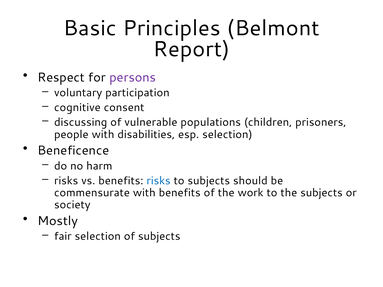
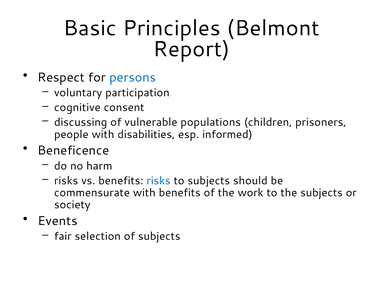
persons colour: purple -> blue (133, 77)
esp selection: selection -> informed (227, 134)
Mostly: Mostly -> Events (58, 221)
